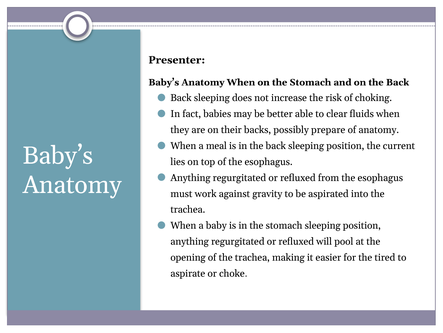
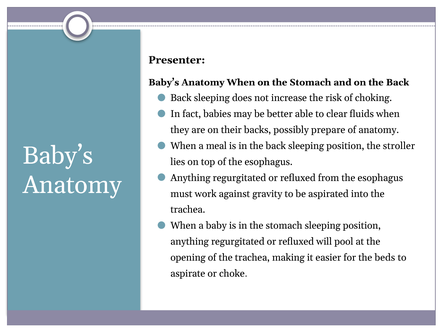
current: current -> stroller (399, 146)
tired: tired -> beds (385, 257)
